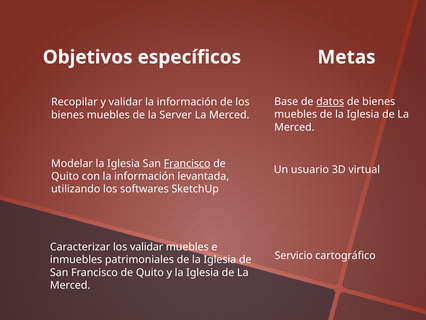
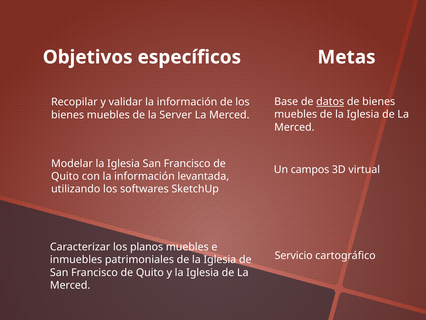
Francisco underline: present -> none (187, 163)
usuario: usuario -> campos (310, 169)
los validar: validar -> planos (147, 247)
